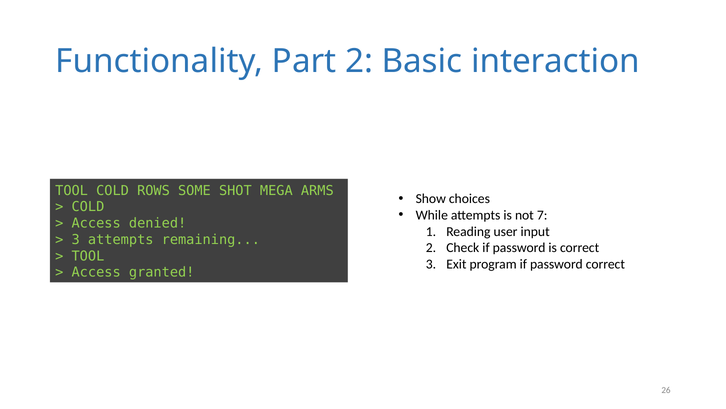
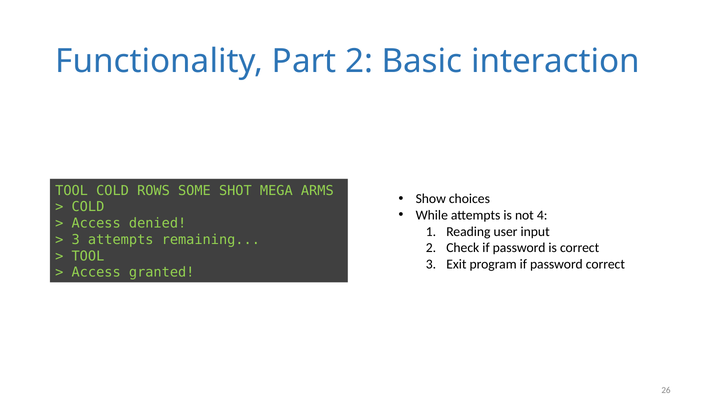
7: 7 -> 4 (542, 215)
